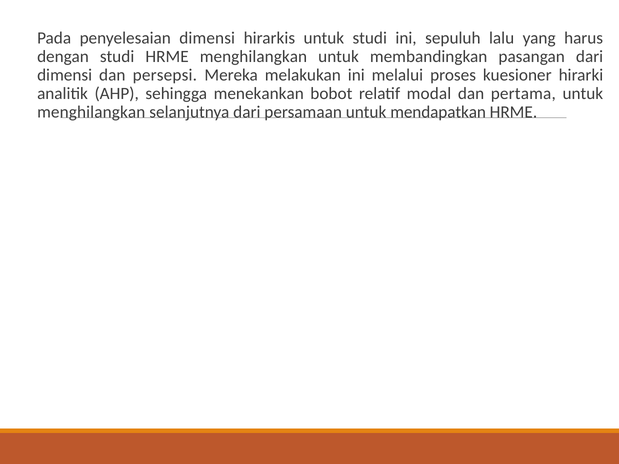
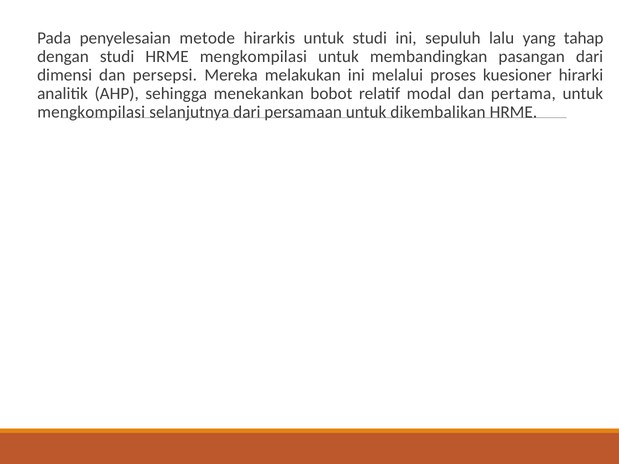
penyelesaian dimensi: dimensi -> metode (207, 38)
harus: harus -> tahap (584, 38)
HRME menghilangkan: menghilangkan -> mengkompilasi (253, 57)
menghilangkan: menghilangkan -> mengkompilasi (91, 112)
mendapatkan: mendapatkan -> dikembalikan (438, 112)
